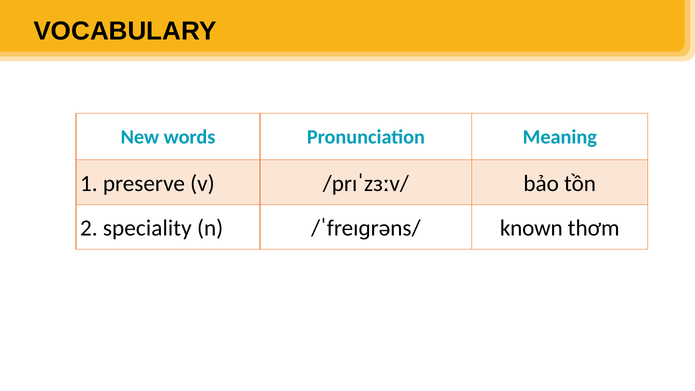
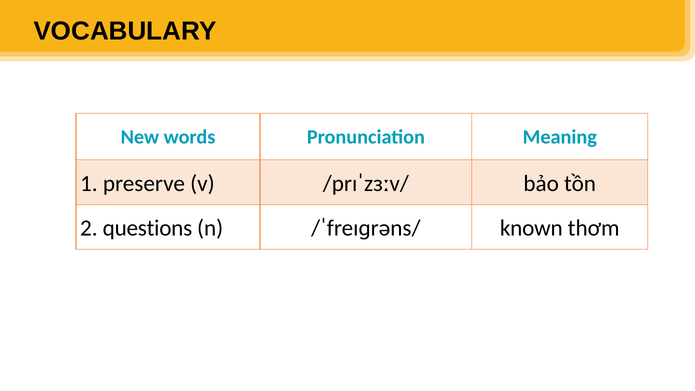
speciality: speciality -> questions (147, 228)
